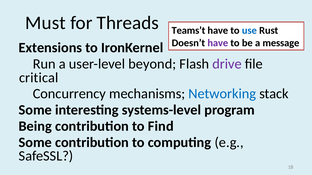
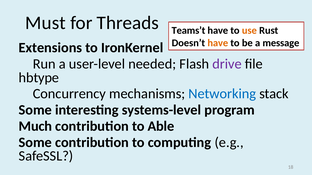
use colour: blue -> orange (249, 31)
have colour: purple -> orange (218, 43)
beyond: beyond -> needed (152, 64)
critical: critical -> hbtype (39, 78)
Being: Being -> Much (35, 126)
Find: Find -> Able (161, 126)
